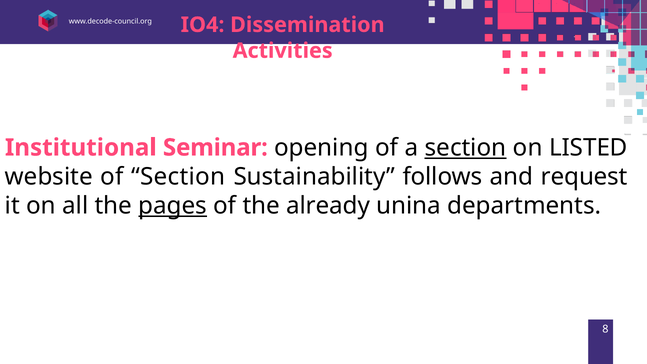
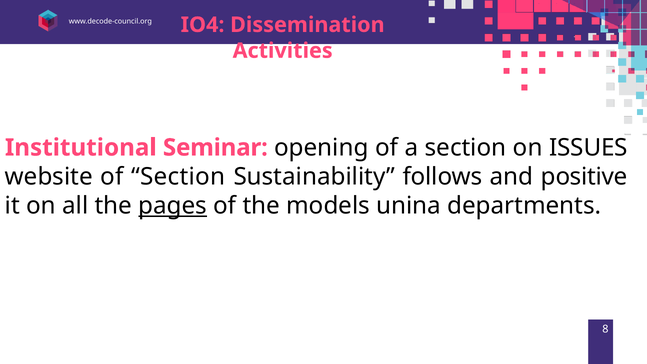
section underline: present -> none (466, 148)
LISTED: LISTED -> ISSUES (588, 148)
request: request -> positive (584, 177)
already: already -> models (328, 206)
